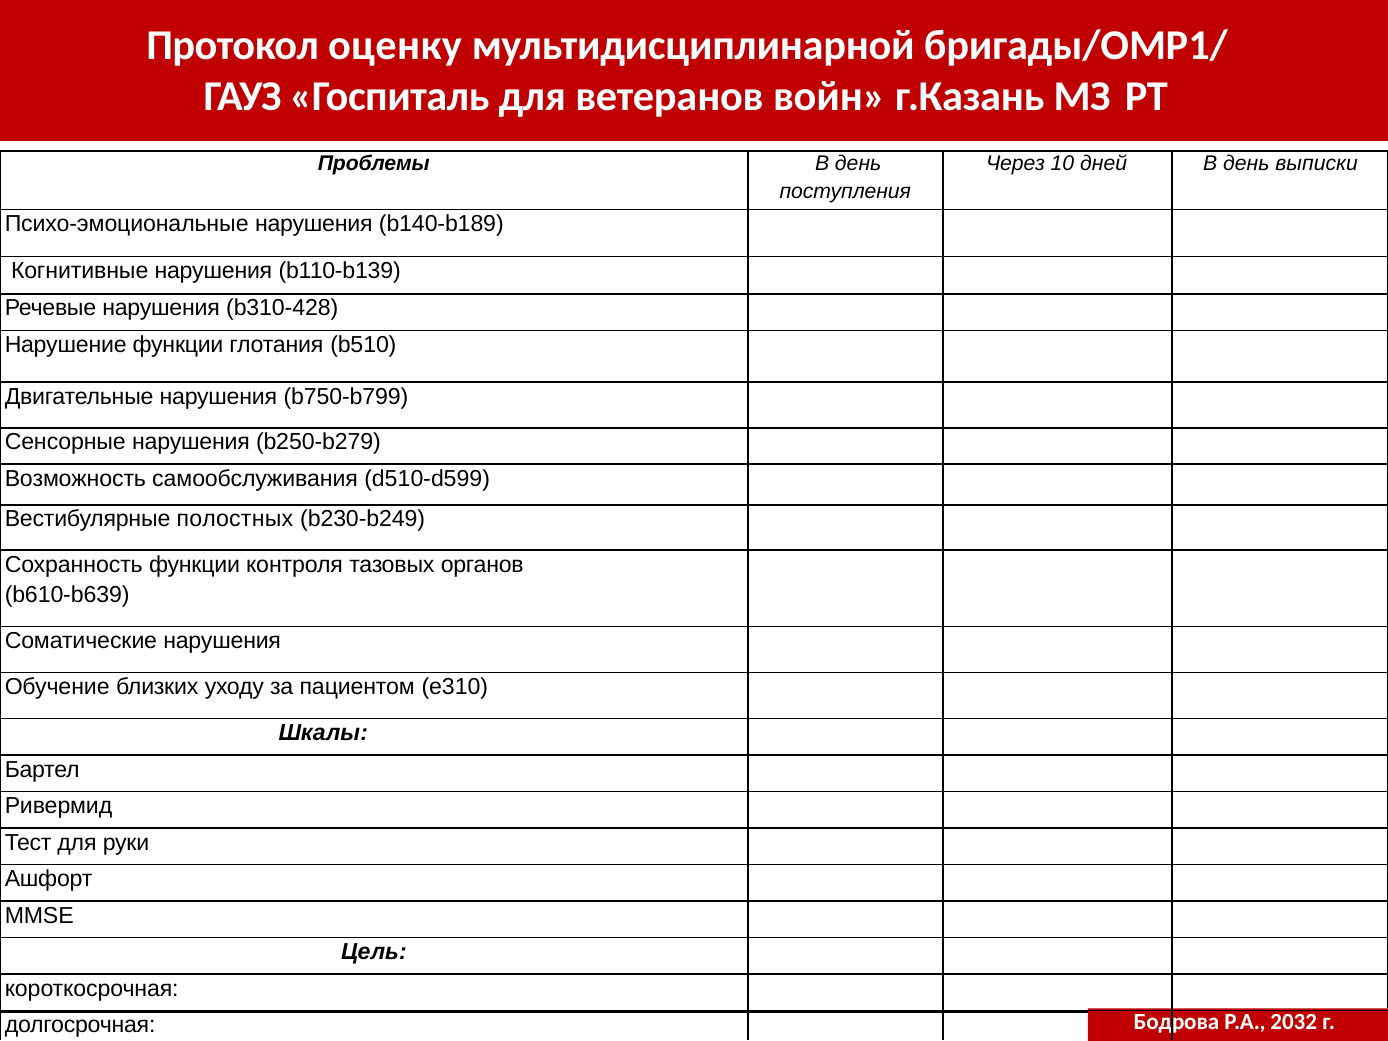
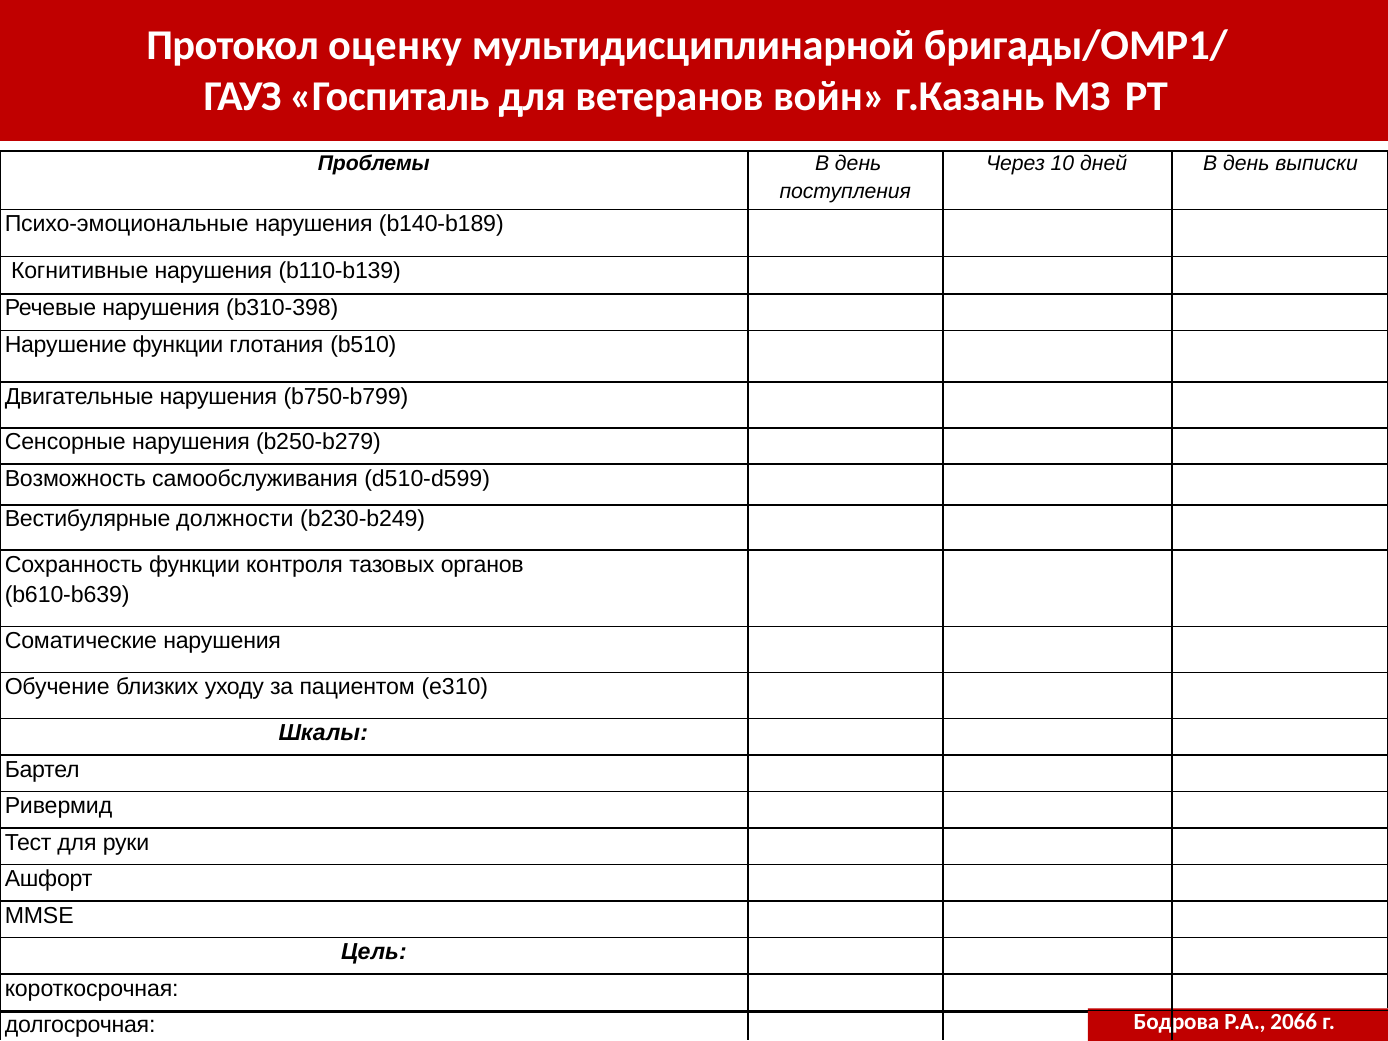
b310-428: b310-428 -> b310-398 (282, 308)
полостных: полостных -> должности (235, 519)
2032: 2032 -> 2066 (1294, 1022)
